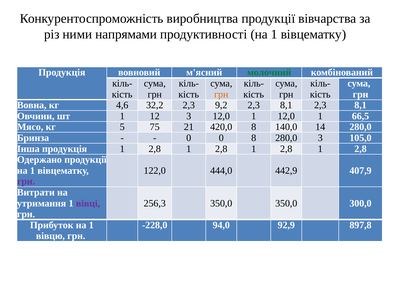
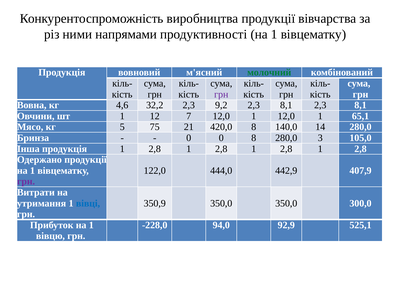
грн colour: orange -> purple (221, 94)
12 3: 3 -> 7 (189, 116)
66,5: 66,5 -> 65,1 (361, 116)
вівці colour: purple -> blue (88, 203)
256,3: 256,3 -> 350,9 (155, 203)
897,8: 897,8 -> 525,1 (360, 225)
